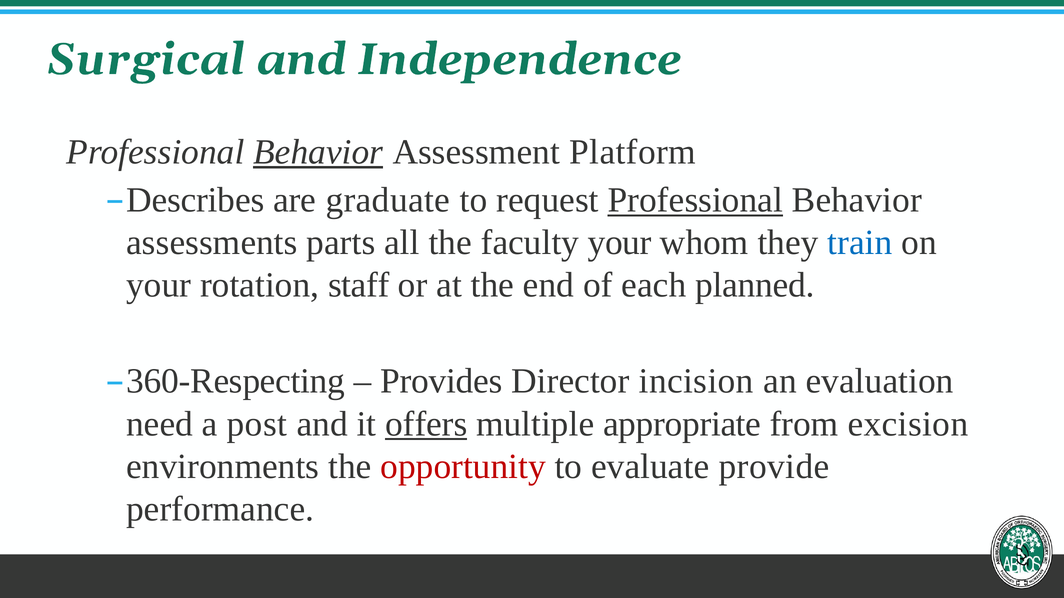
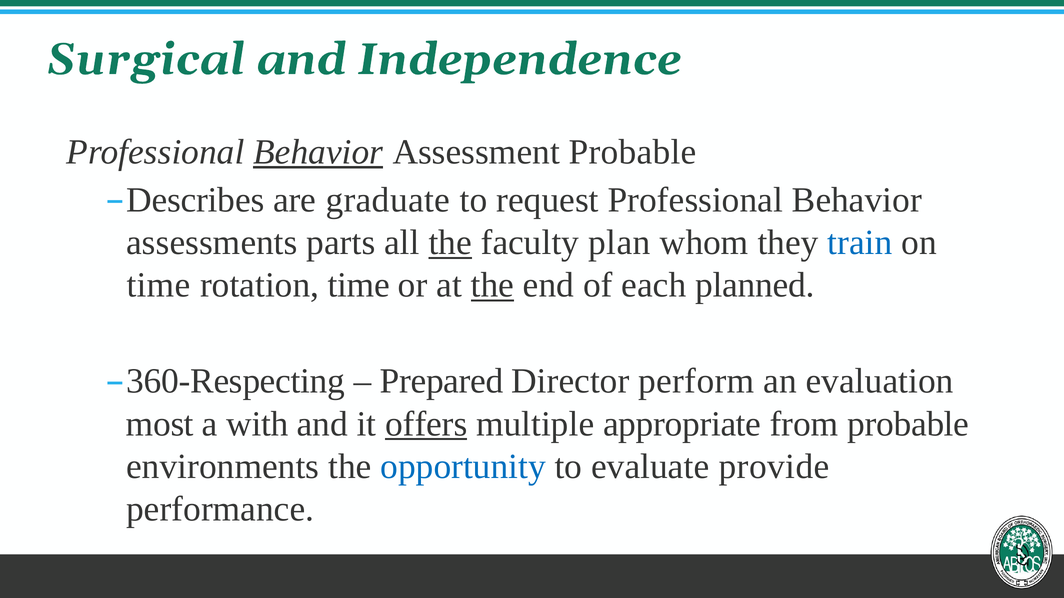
Assessment Platform: Platform -> Probable (633, 152)
Professional underline: present -> none (695, 200)
the underline: none -> present (450, 243)
faculty your: your -> plan (619, 243)
your: your -> time (159, 285)
rotation staff: staff -> time (359, 285)
the underline: none -> present (492, 285)
Provides: Provides -> Prepared (442, 382)
incision: incision -> perform (696, 382)
need: need -> most (160, 424)
post: post -> with (257, 424)
from excision: excision -> probable (908, 424)
opportunity colour: red -> blue (463, 467)
